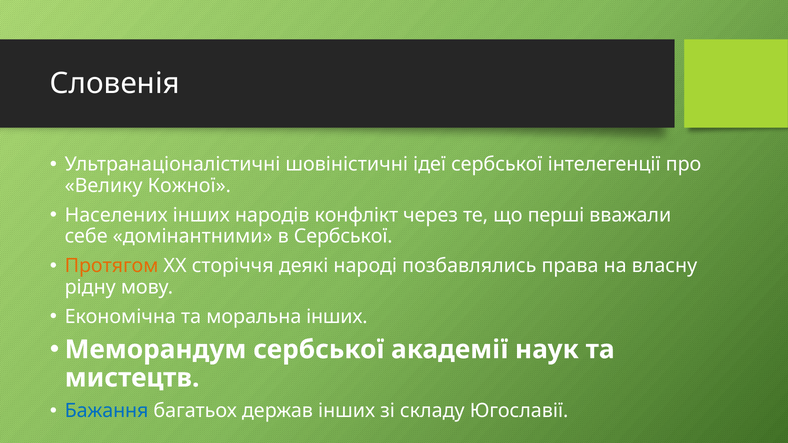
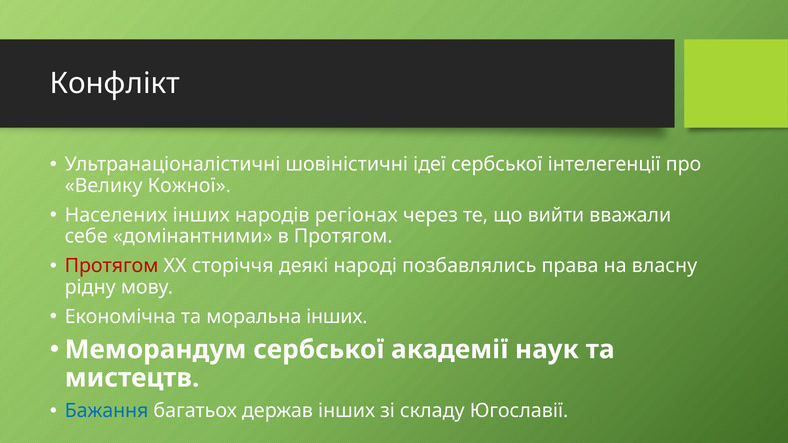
Словенія: Словенія -> Конфлікт (115, 83)
конфлікт: конфлікт -> регіонах (356, 215)
перші: перші -> вийти (556, 215)
в Сербської: Сербської -> Протягом (343, 237)
Протягом colour: orange -> red (112, 266)
